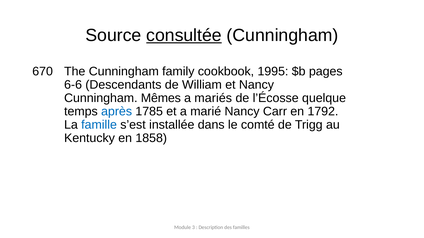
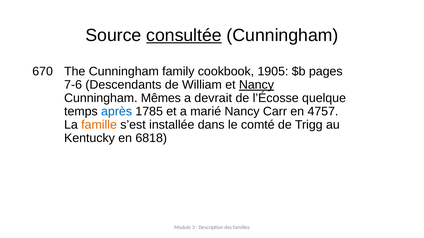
1995: 1995 -> 1905 (273, 72)
6-6: 6-6 -> 7-6 (73, 85)
Nancy underline: none -> present (256, 85)
mariés: mariés -> devrait (213, 98)
1792: 1792 -> 4757 (323, 112)
famille colour: blue -> orange (99, 125)
1858: 1858 -> 6818 (151, 138)
